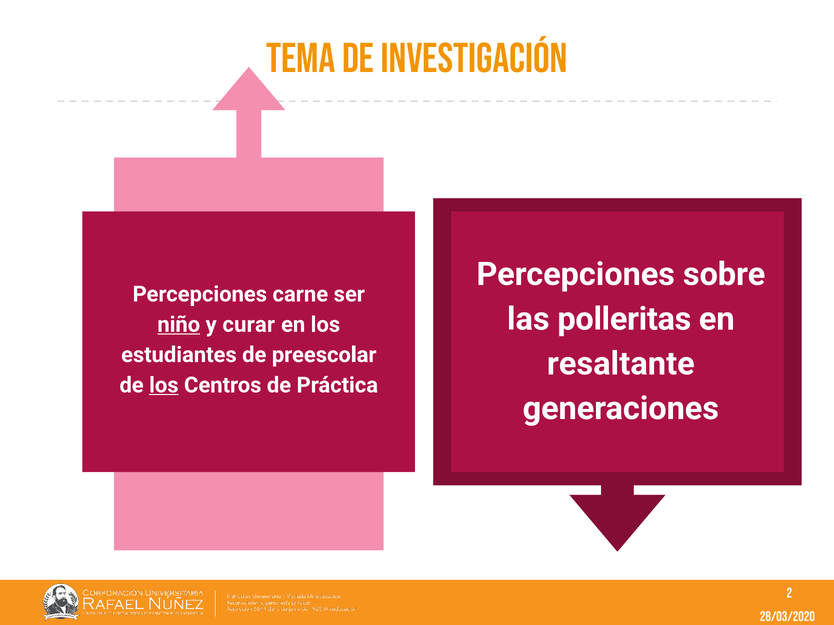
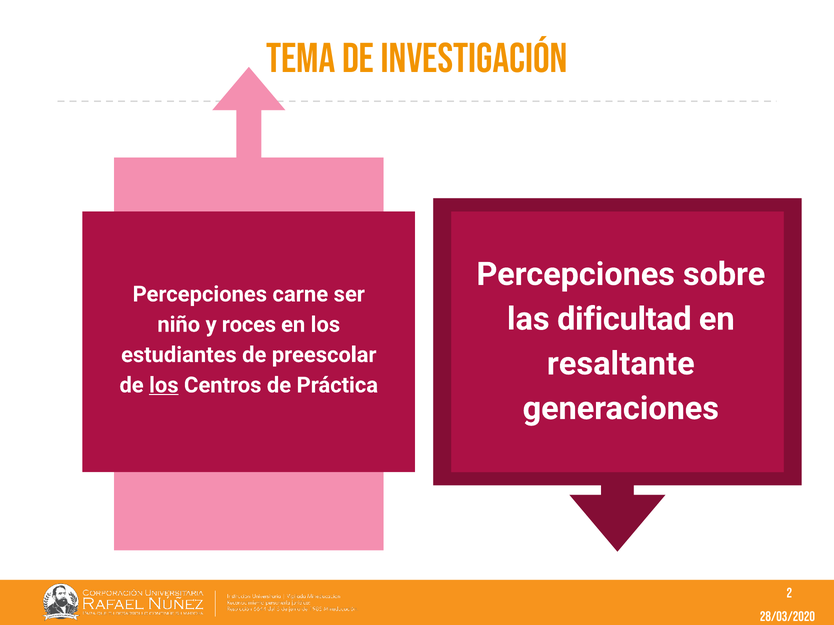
polleritas: polleritas -> dificultad (624, 319)
niño underline: present -> none (179, 325)
curar: curar -> roces (249, 325)
